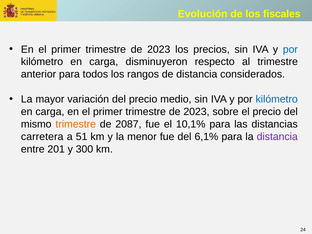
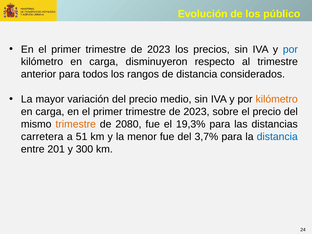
fiscales: fiscales -> público (282, 14)
kilómetro colour: blue -> orange (277, 99)
2087: 2087 -> 2080 (128, 124)
10,1%: 10,1% -> 19,3% (191, 124)
6,1%: 6,1% -> 3,7% (206, 137)
distancia colour: purple -> blue (277, 137)
